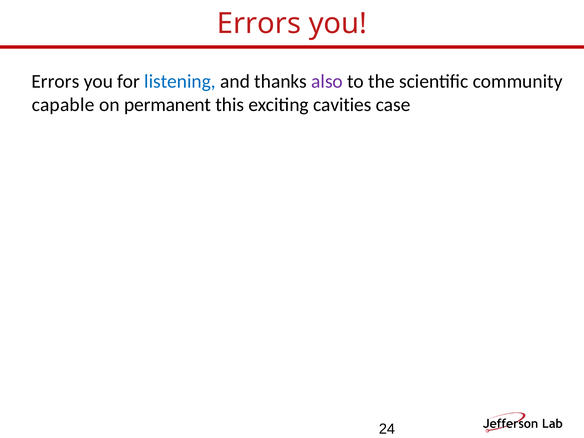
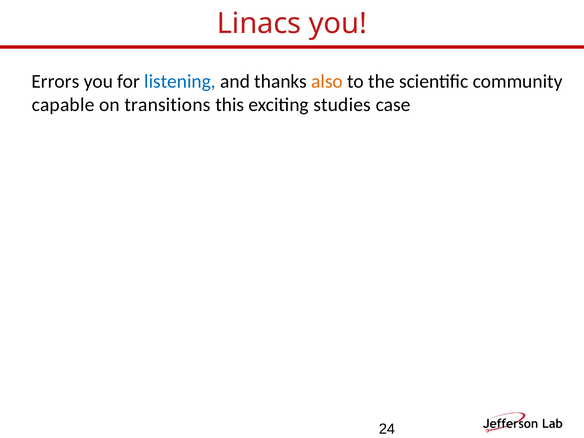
Errors: Errors -> Linacs (259, 23)
also colour: purple -> orange (327, 81)
permanent: permanent -> transitions (167, 105)
cavities: cavities -> studies (342, 105)
